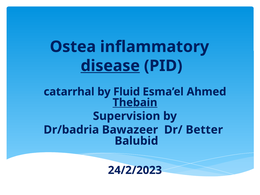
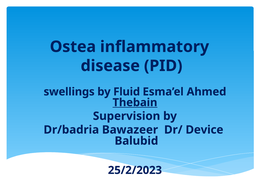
disease underline: present -> none (110, 66)
catarrhal: catarrhal -> swellings (69, 92)
Better: Better -> Device (204, 130)
24/2/2023: 24/2/2023 -> 25/2/2023 (135, 170)
